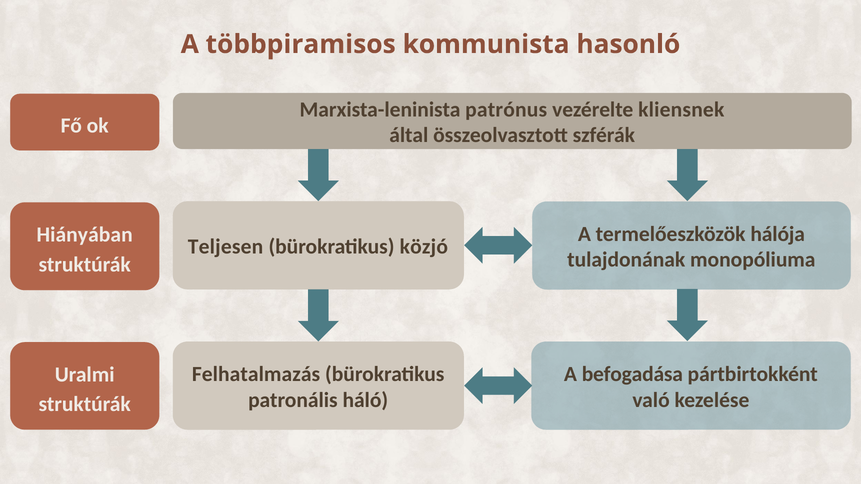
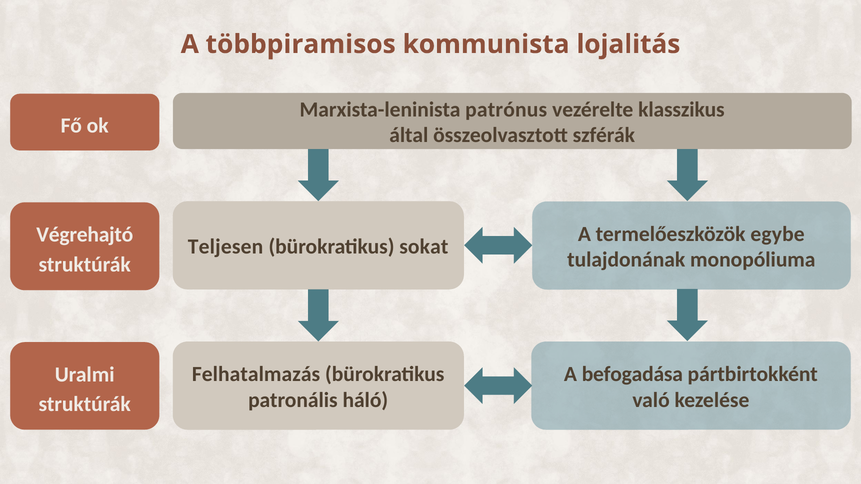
hasonló: hasonló -> lojalitás (628, 44)
kliensnek: kliensnek -> klasszikus (681, 110)
hálója: hálója -> egybe (778, 234)
Hiányában: Hiányában -> Végrehajtó (85, 235)
közjó: közjó -> sokat (424, 247)
